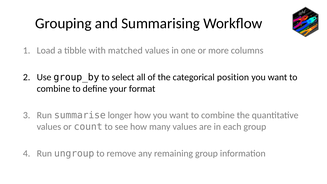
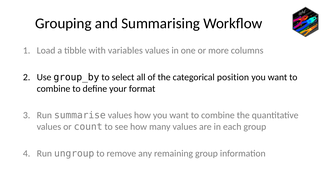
matched: matched -> variables (125, 50)
summarise longer: longer -> values (120, 115)
